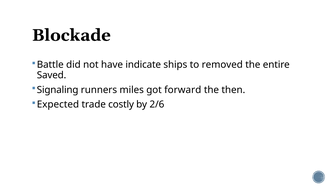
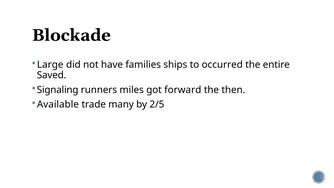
Battle: Battle -> Large (50, 65)
indicate: indicate -> families (143, 65)
removed: removed -> occurred (222, 65)
Expected: Expected -> Available (58, 104)
costly: costly -> many (121, 104)
2/6: 2/6 -> 2/5 (157, 104)
